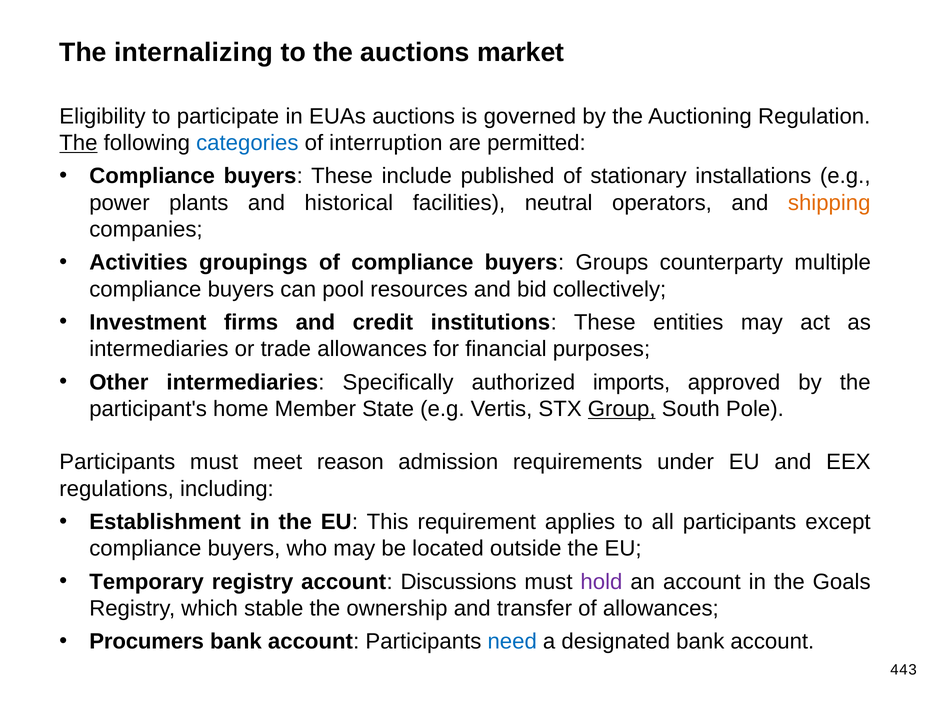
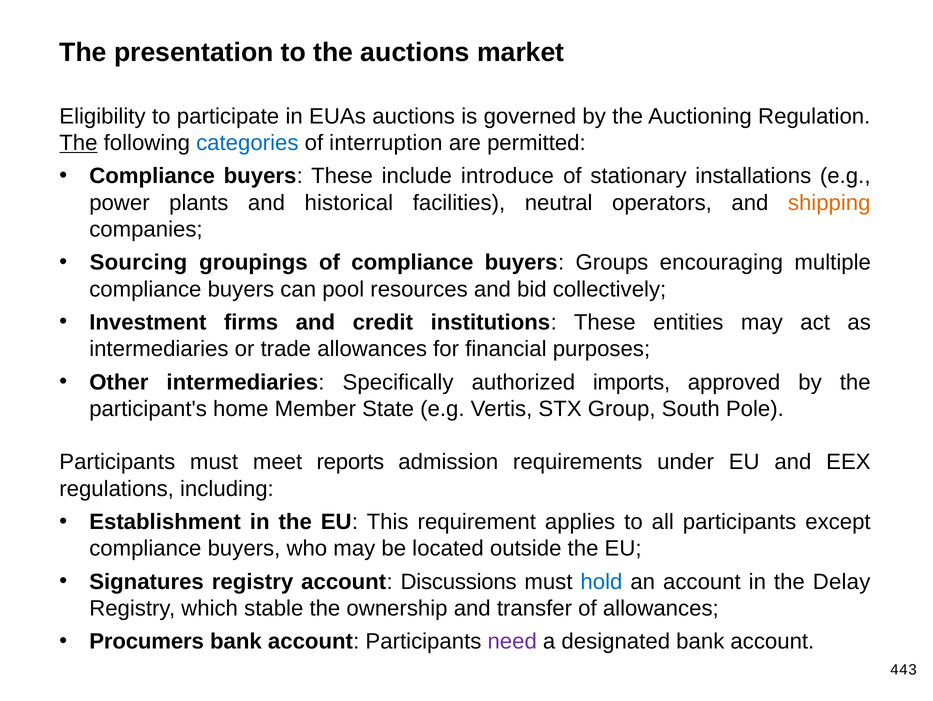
internalizing: internalizing -> presentation (194, 52)
published: published -> introduce (507, 176)
Activities: Activities -> Sourcing (138, 263)
counterparty: counterparty -> encouraging (721, 263)
Group underline: present -> none (622, 409)
reason: reason -> reports (350, 462)
Temporary: Temporary -> Signatures (147, 582)
hold colour: purple -> blue (601, 582)
Goals: Goals -> Delay (842, 582)
need colour: blue -> purple (512, 642)
